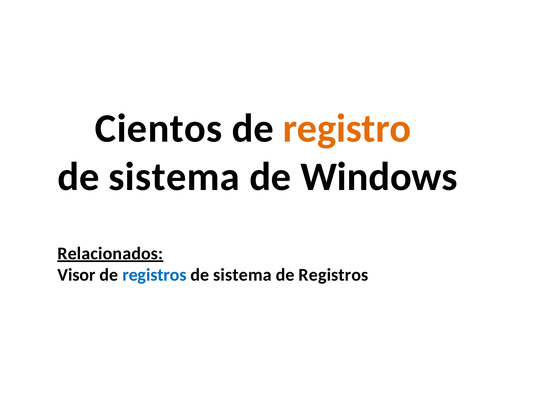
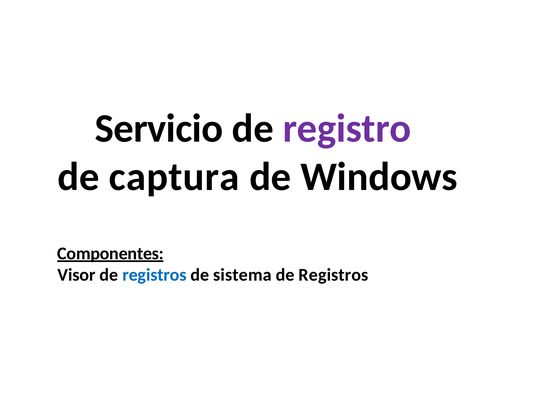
Cientos: Cientos -> Servicio (159, 128)
registro colour: orange -> purple (347, 128)
sistema: sistema -> captura (174, 177)
Relacionados: Relacionados -> Componentes (111, 253)
